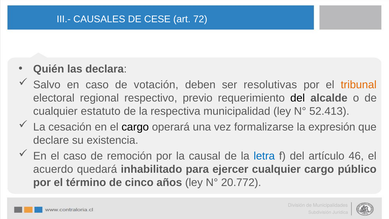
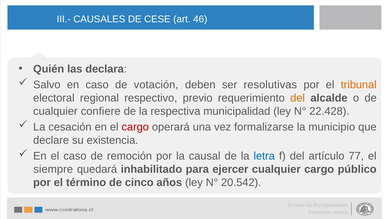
72: 72 -> 46 (200, 19)
del colour: black -> orange (298, 98)
estatuto: estatuto -> confiere (101, 111)
52.413: 52.413 -> 22.428 (329, 111)
cargo colour: black -> red (135, 127)
expresión: expresión -> municipio (332, 127)
46: 46 -> 77 (356, 156)
acuerdo: acuerdo -> siempre (53, 169)
20.772: 20.772 -> 20.542 (241, 182)
